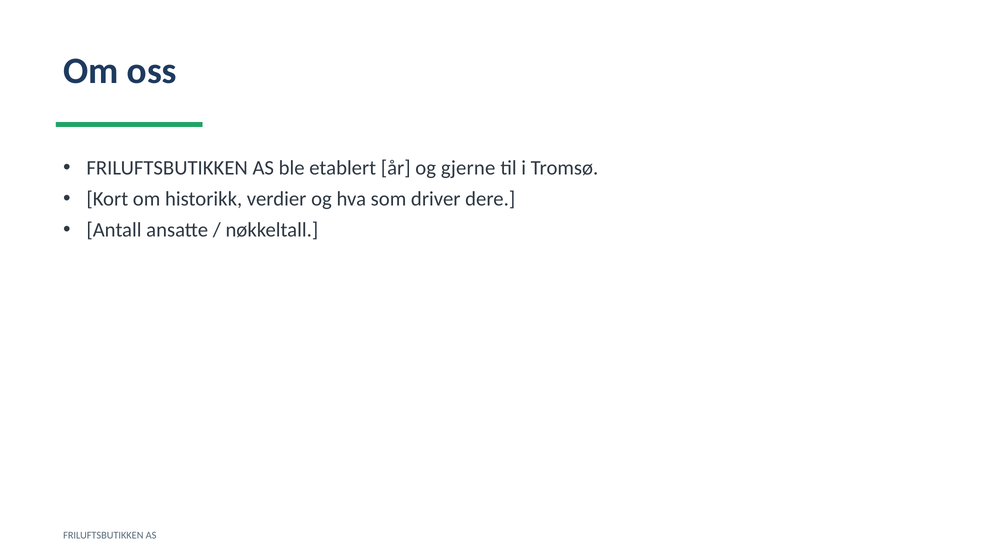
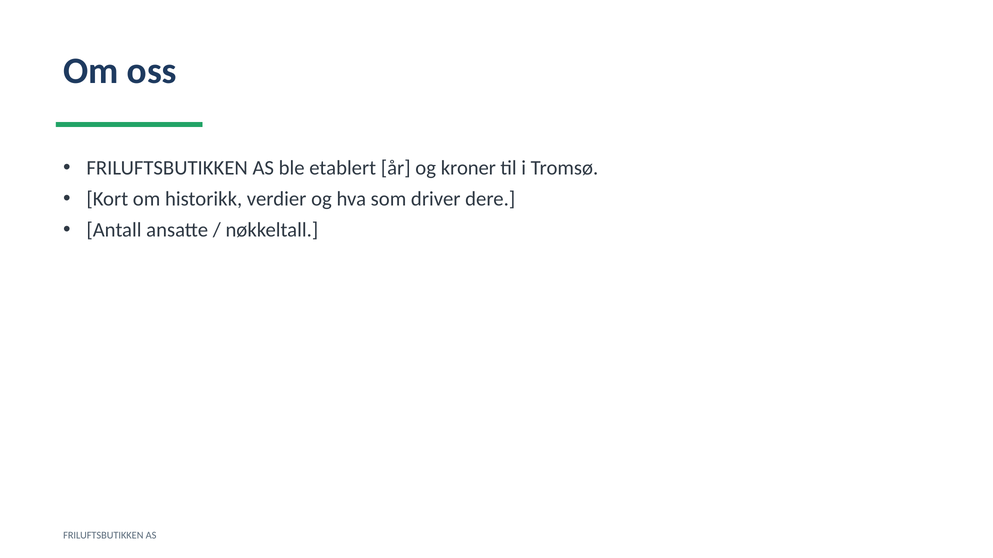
gjerne: gjerne -> kroner (468, 168)
